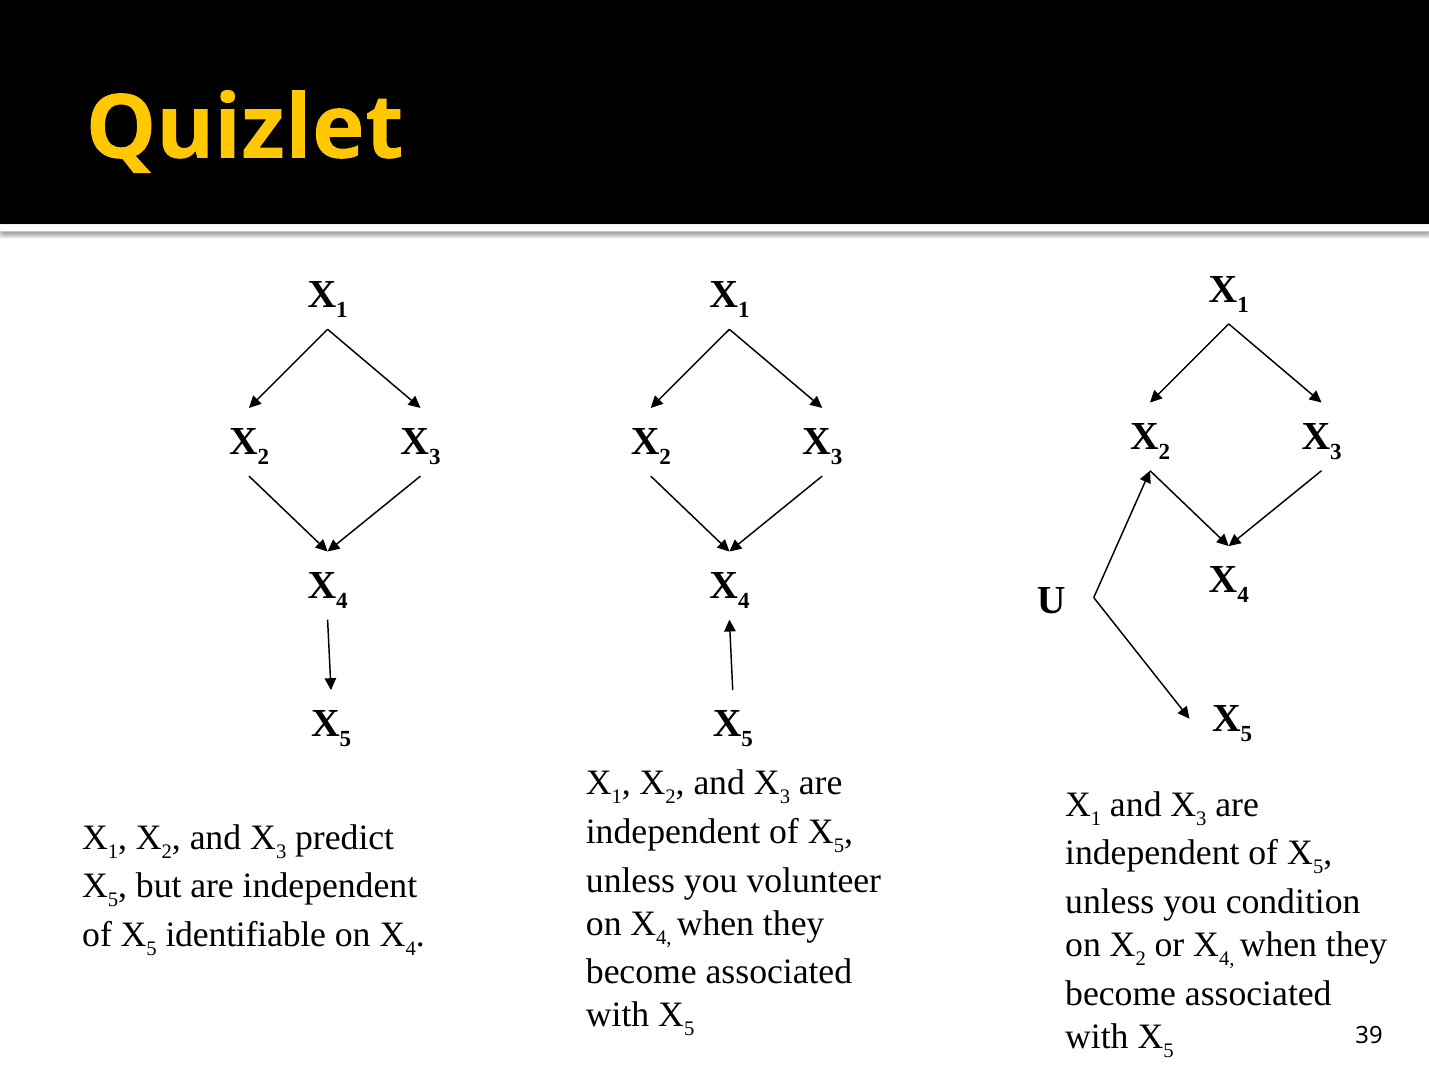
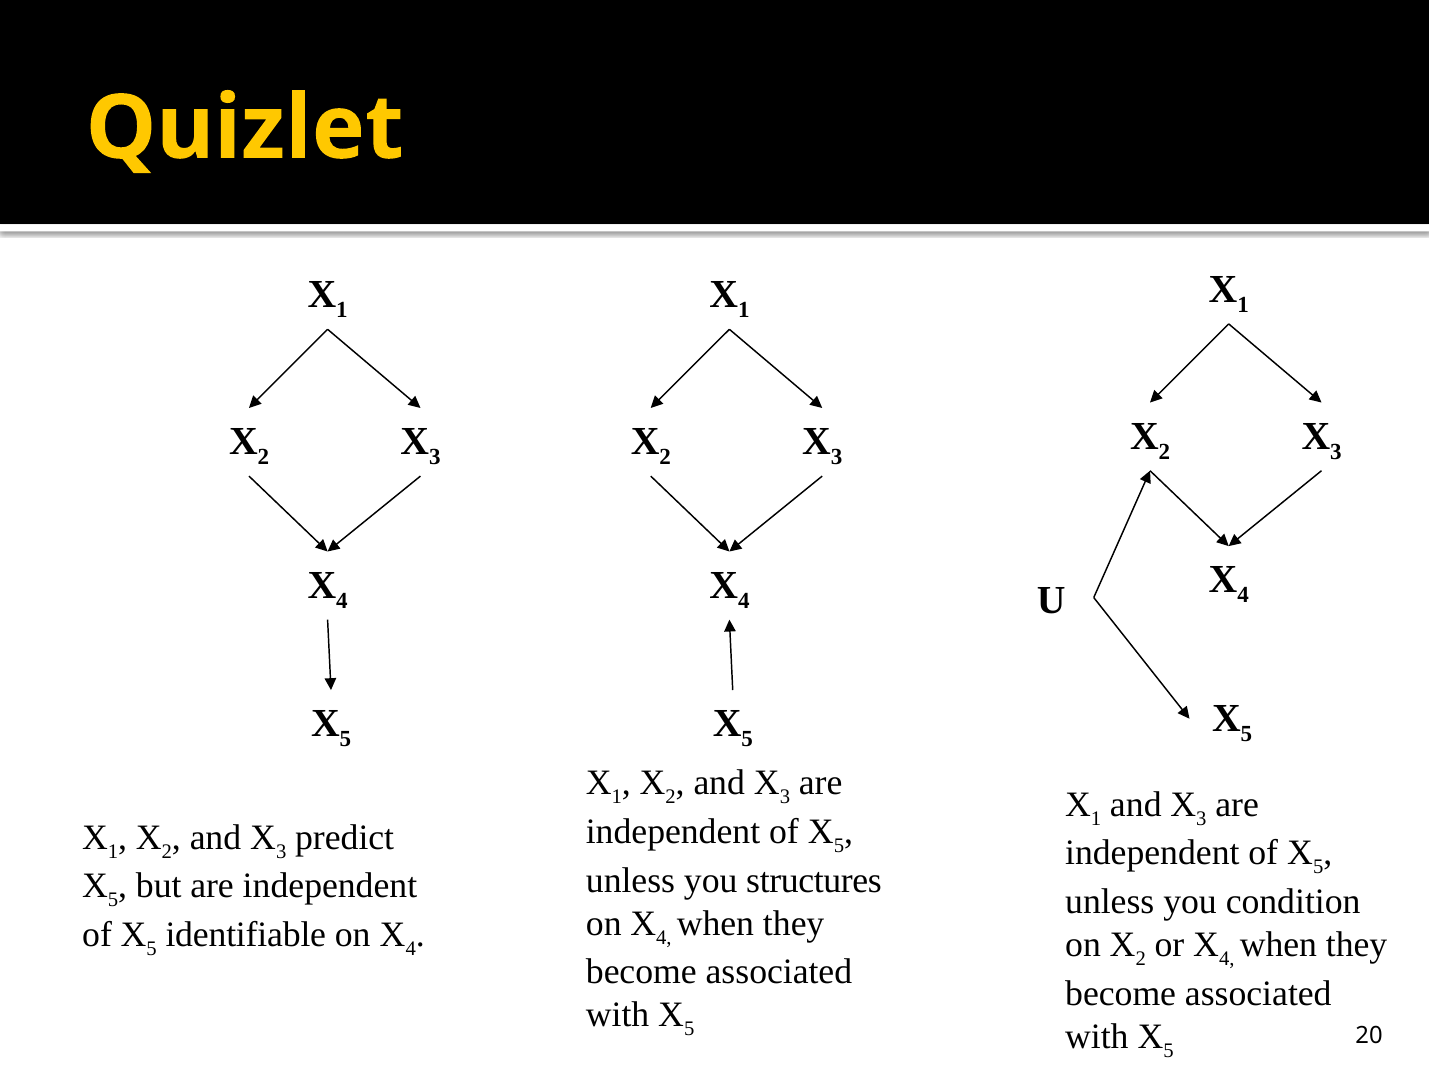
volunteer: volunteer -> structures (814, 880)
39: 39 -> 20 (1369, 1035)
